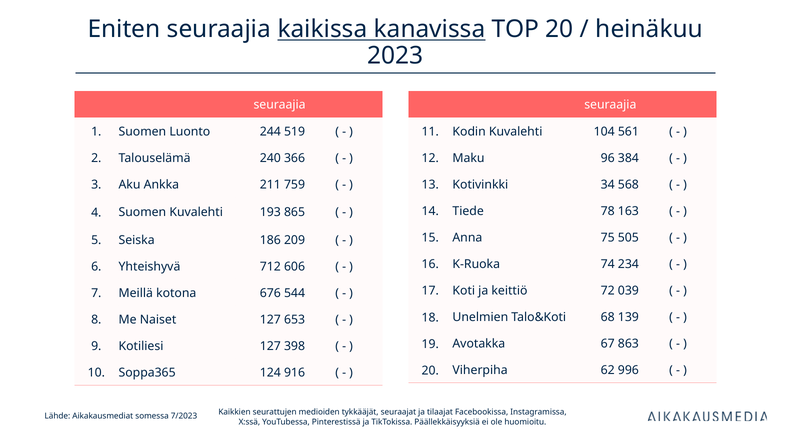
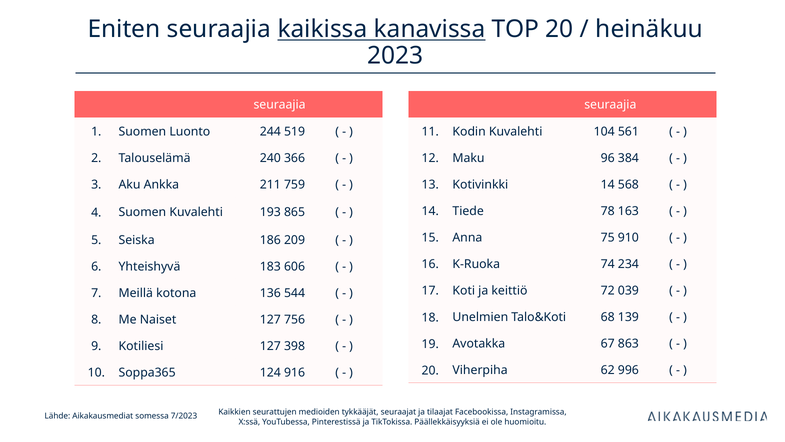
Kotivinkki 34: 34 -> 14 (608, 185)
505: 505 -> 910 (628, 238)
712: 712 -> 183 (270, 266)
676: 676 -> 136 (270, 293)
653: 653 -> 756 (295, 319)
